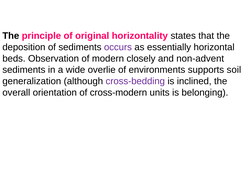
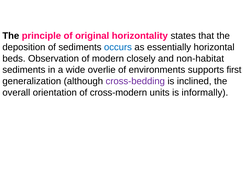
occurs colour: purple -> blue (118, 47)
non-advent: non-advent -> non-habitat (200, 59)
soil: soil -> first (234, 70)
belonging: belonging -> informally (205, 93)
